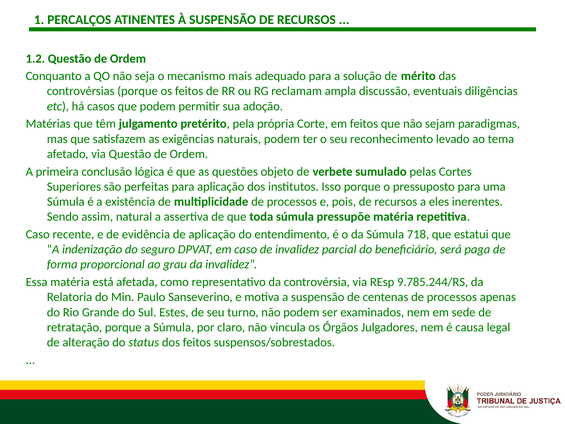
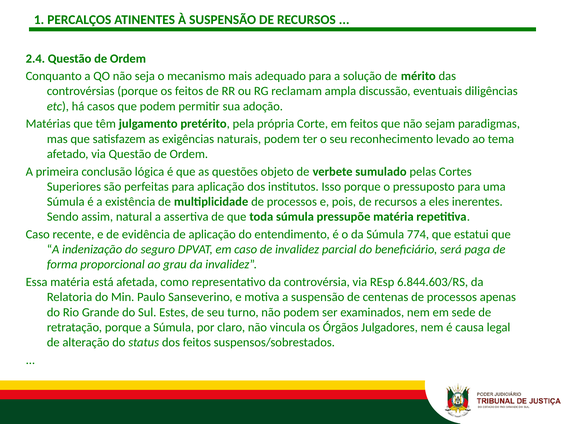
1.2: 1.2 -> 2.4 (35, 58)
718: 718 -> 774 (418, 234)
9.785.244/RS: 9.785.244/RS -> 6.844.603/RS (433, 282)
